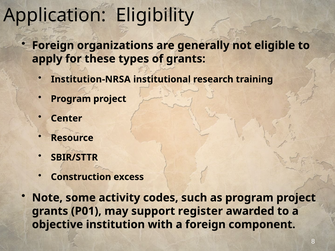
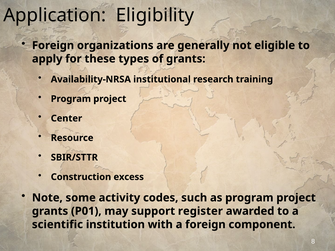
Institution-NRSA: Institution-NRSA -> Availability-NRSA (91, 79)
objective: objective -> scientific (57, 225)
